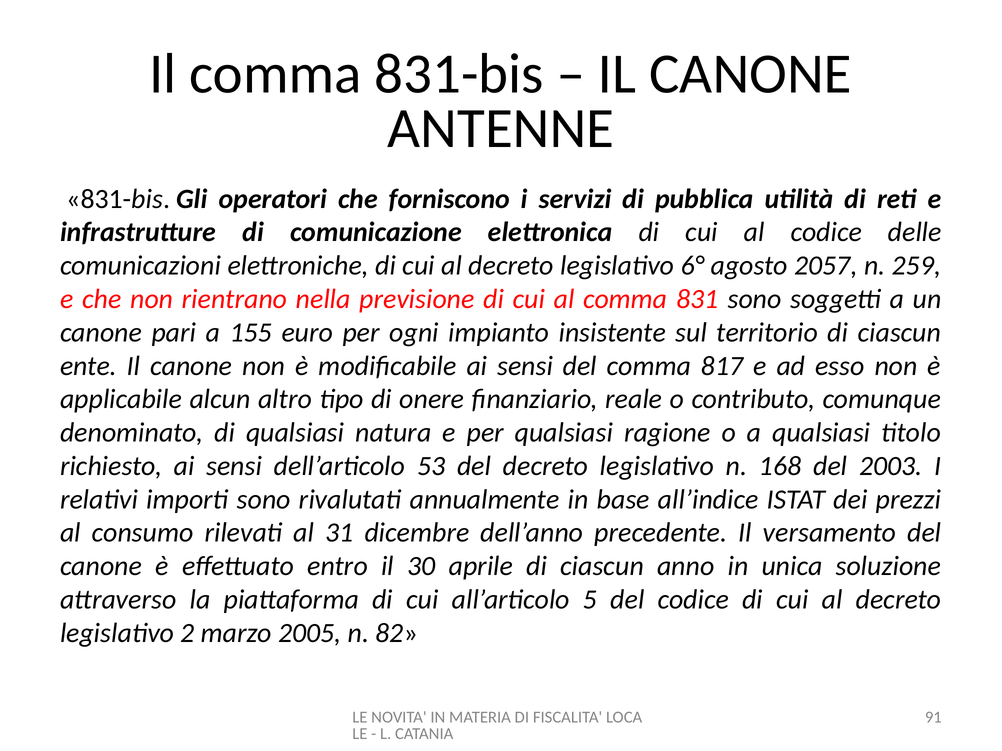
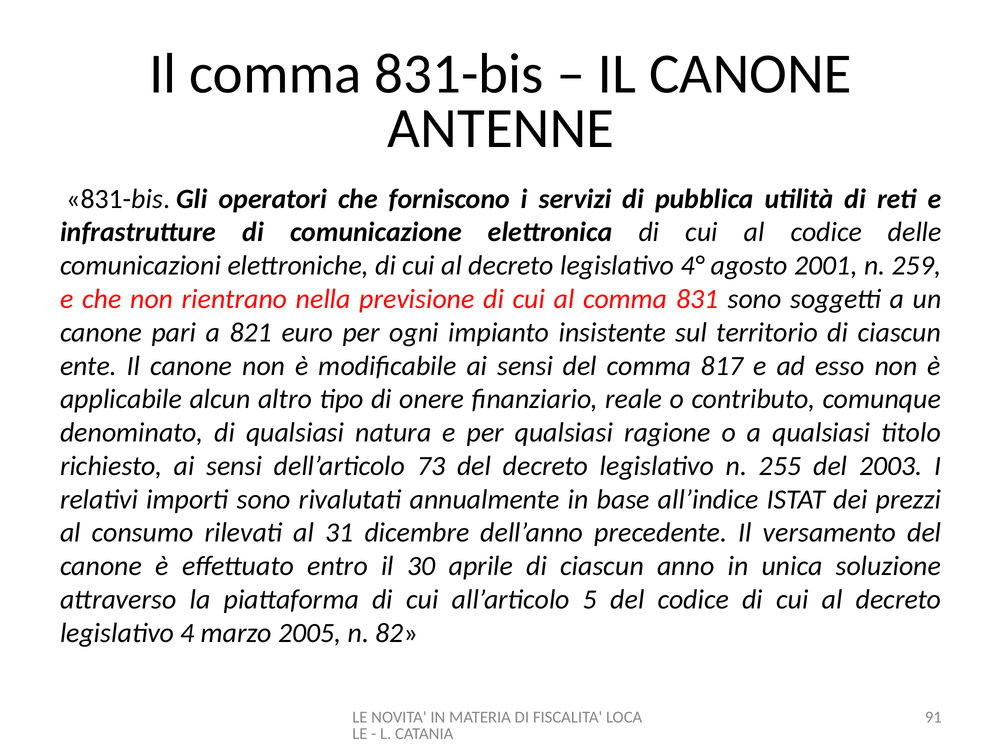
6°: 6° -> 4° (693, 266)
2057: 2057 -> 2001 (826, 266)
155: 155 -> 821 (251, 333)
53: 53 -> 73 (431, 466)
168: 168 -> 255 (780, 466)
2: 2 -> 4 (187, 633)
